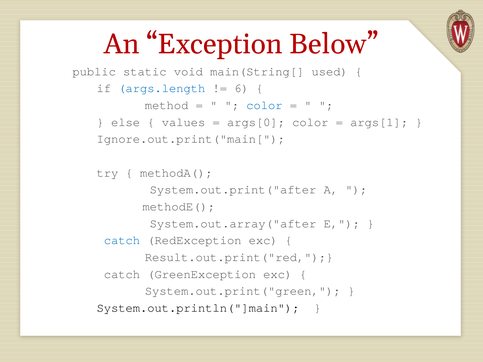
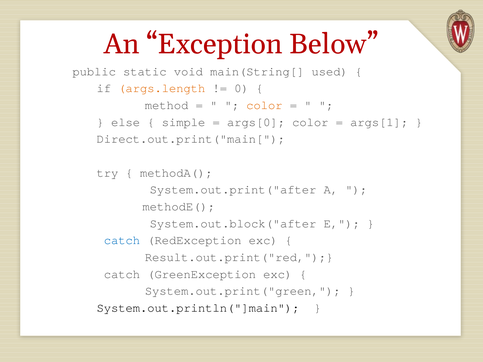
args.length colour: blue -> orange (162, 88)
6: 6 -> 0 (242, 88)
color colour: blue -> orange (264, 105)
values: values -> simple (184, 122)
Ignore.out.print("main[: Ignore.out.print("main[ -> Direct.out.print("main[ (191, 139)
System.out.array("after: System.out.array("after -> System.out.block("after (233, 224)
